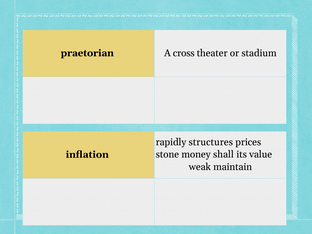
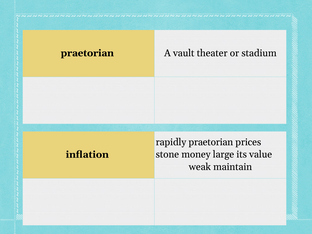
cross: cross -> vault (184, 53)
rapidly structures: structures -> praetorian (211, 142)
shall: shall -> large (223, 155)
